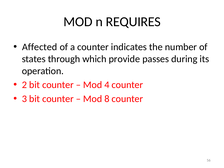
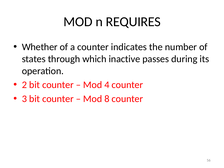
Affected: Affected -> Whether (40, 47)
provide: provide -> inactive (124, 59)
